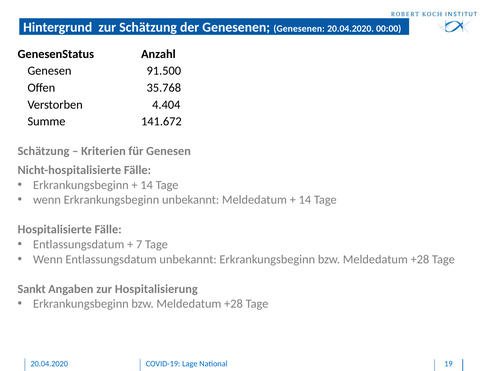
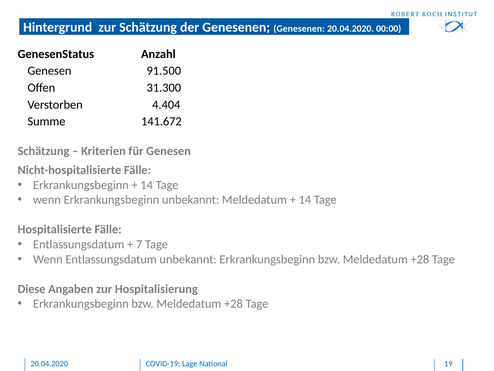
35.768: 35.768 -> 31.300 (164, 88)
Sankt: Sankt -> Diese (32, 289)
